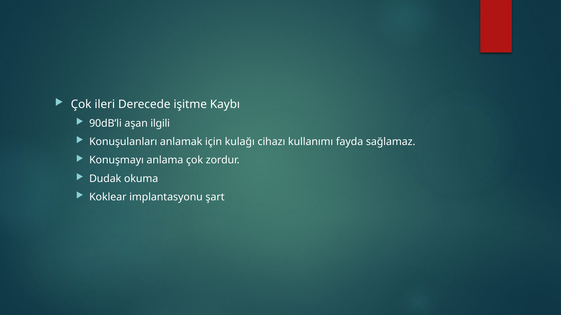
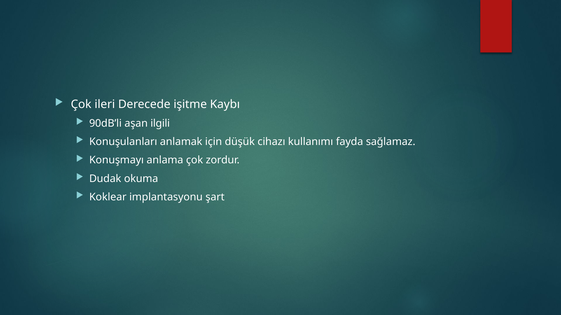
kulağı: kulağı -> düşük (240, 142)
